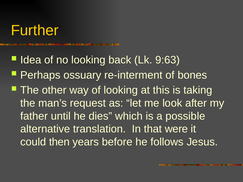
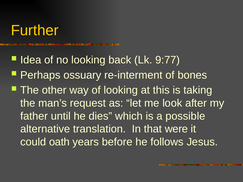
9:63: 9:63 -> 9:77 (168, 60)
then: then -> oath (59, 142)
